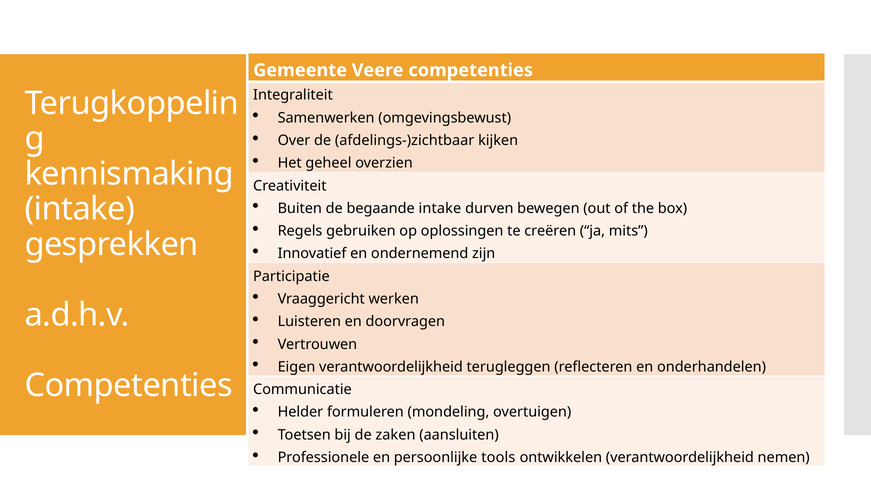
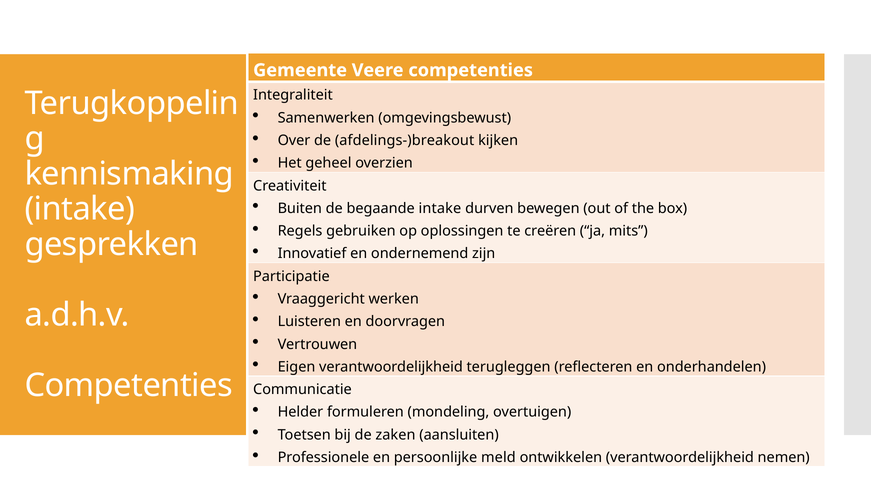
afdelings-)zichtbaar: afdelings-)zichtbaar -> afdelings-)breakout (405, 140)
tools: tools -> meld (498, 457)
